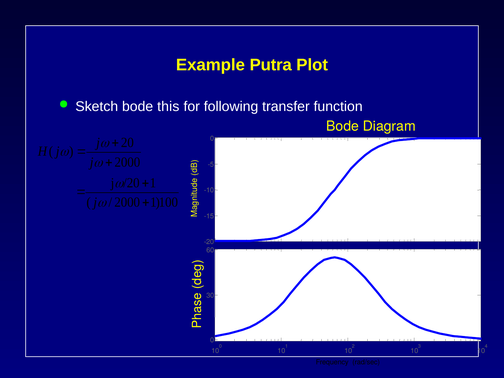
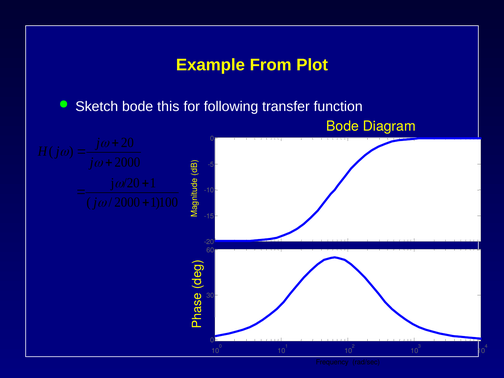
Putra: Putra -> From (271, 65)
